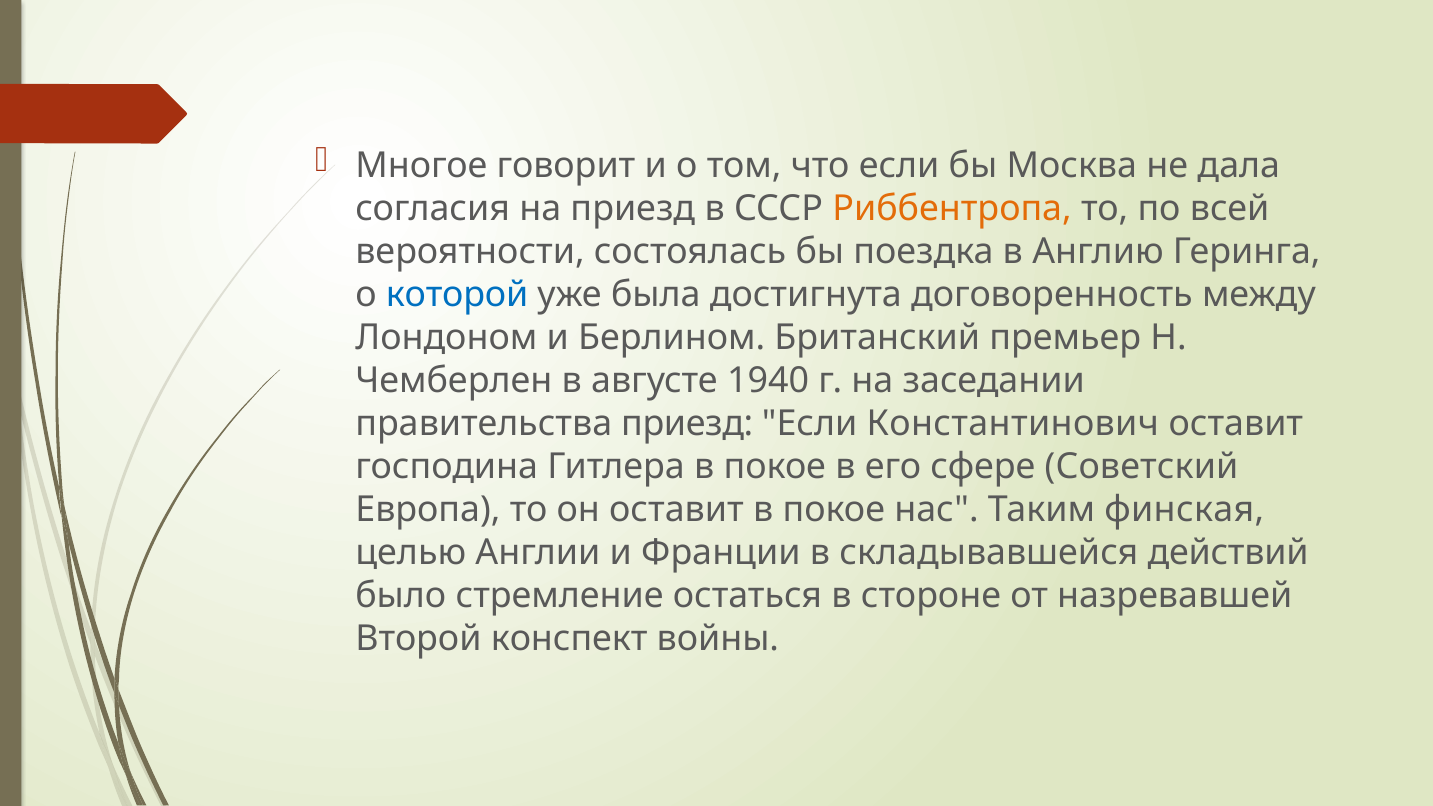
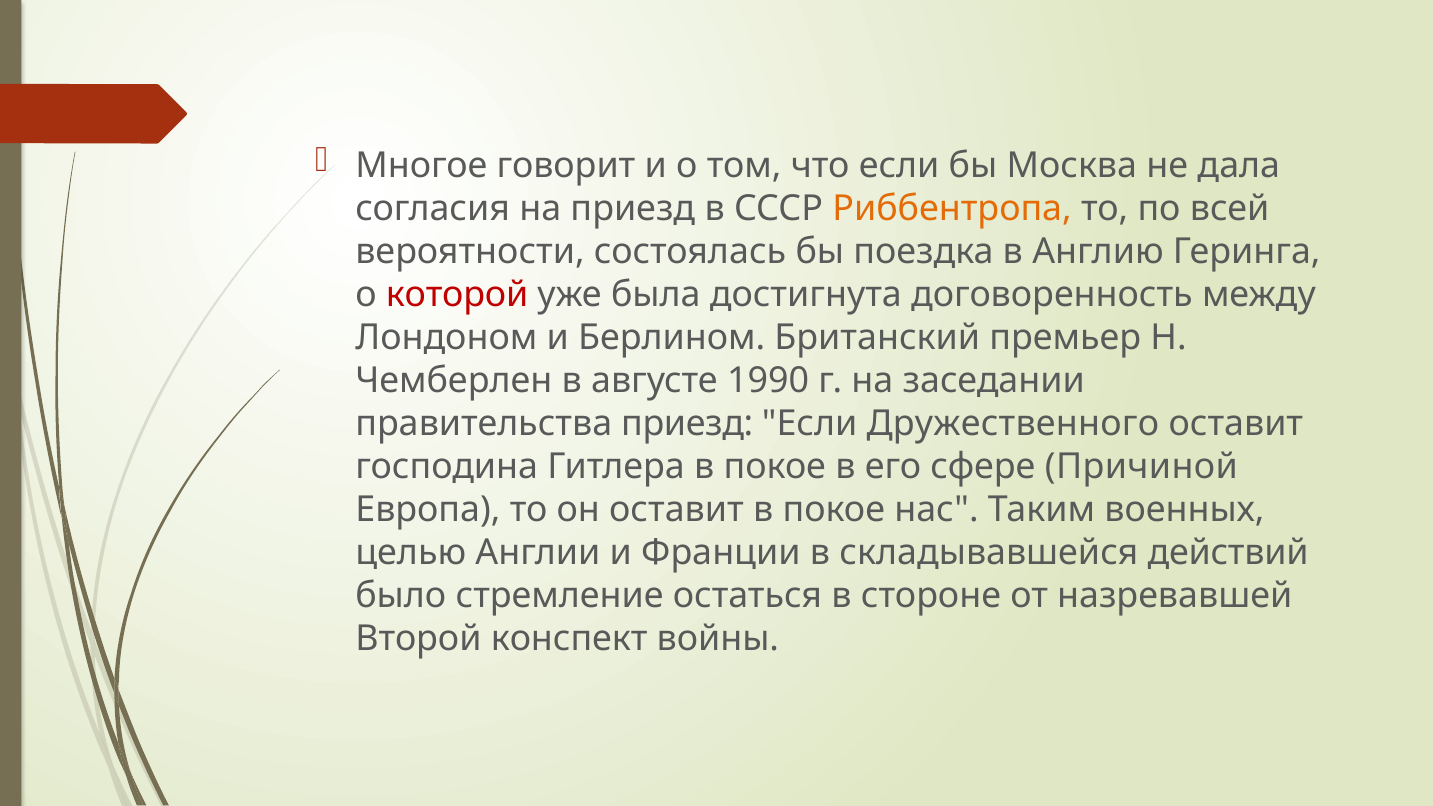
которой colour: blue -> red (457, 295)
1940: 1940 -> 1990 (768, 381)
Константинович: Константинович -> Дружественного (1013, 424)
Советский: Советский -> Причиной (1141, 467)
финская: финская -> военных (1184, 510)
